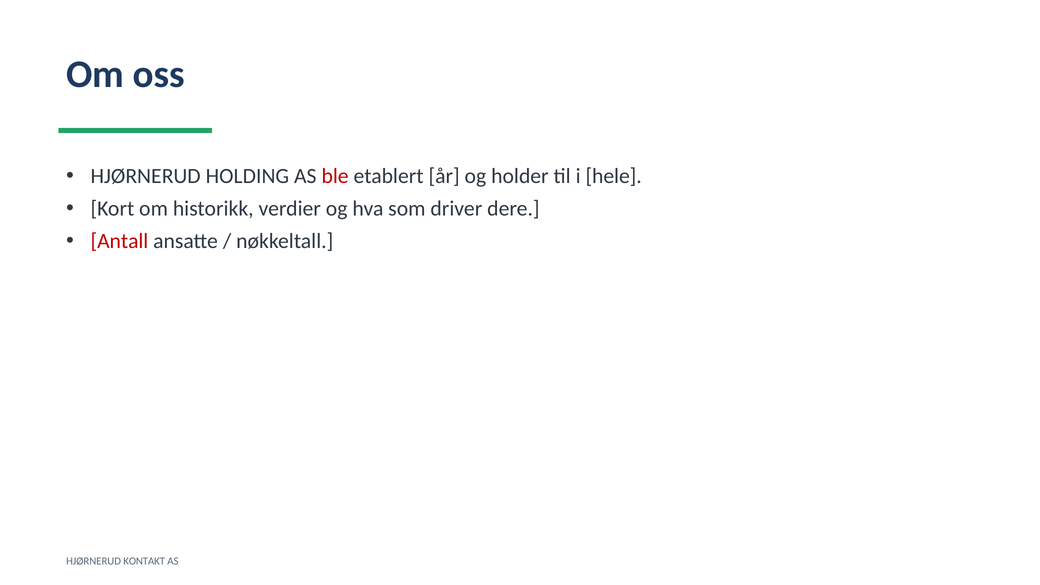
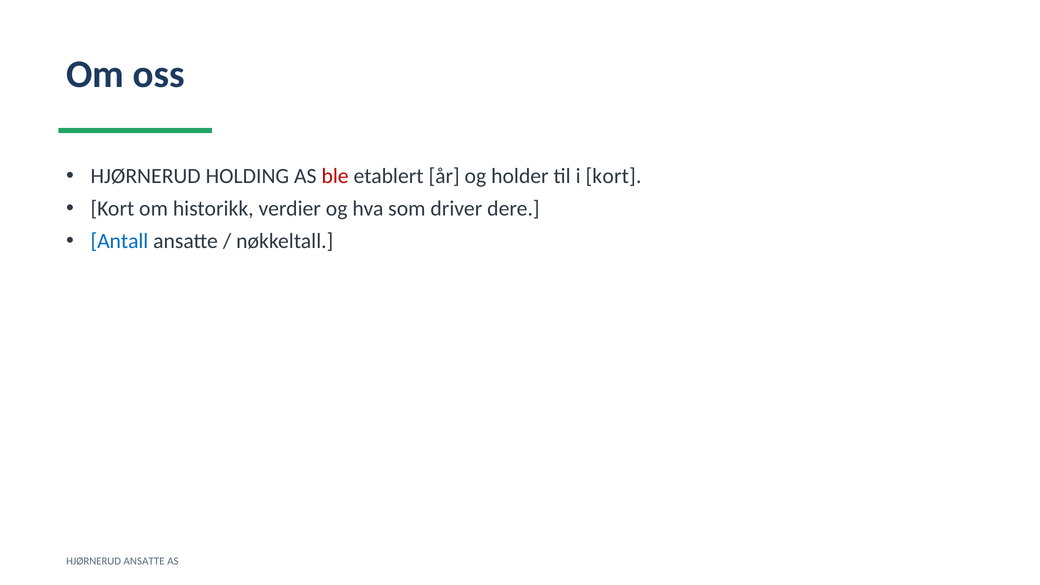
i hele: hele -> kort (613, 176)
Antall colour: red -> blue (119, 241)
HJØRNERUD KONTAKT: KONTAKT -> ANSATTE (144, 561)
